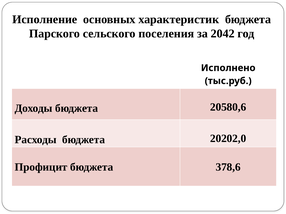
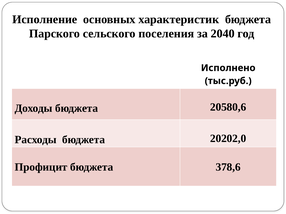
2042: 2042 -> 2040 (223, 34)
